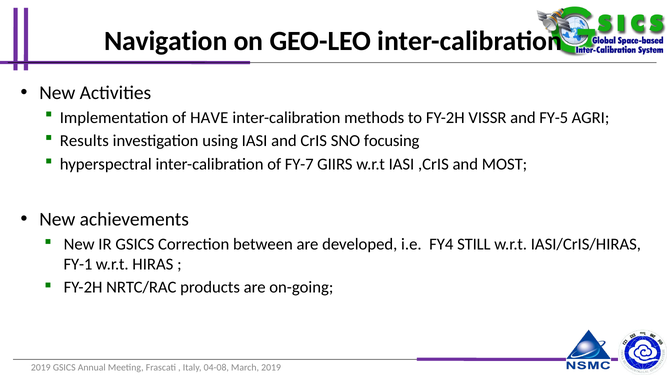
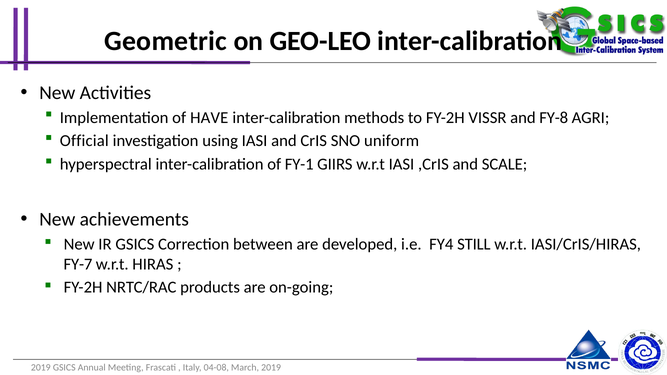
Navigation: Navigation -> Geometric (166, 41)
FY-5: FY-5 -> FY-8 (554, 118)
Results: Results -> Official (84, 141)
focusing: focusing -> uniform (392, 141)
FY-7: FY-7 -> FY-1 (299, 164)
MOST: MOST -> SCALE (505, 164)
FY-1: FY-1 -> FY-7 (78, 264)
